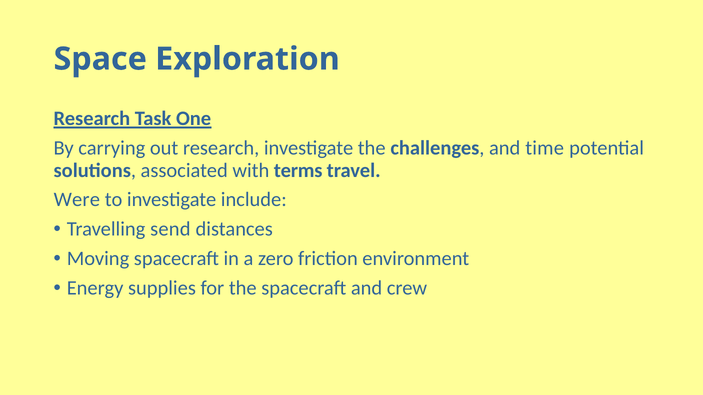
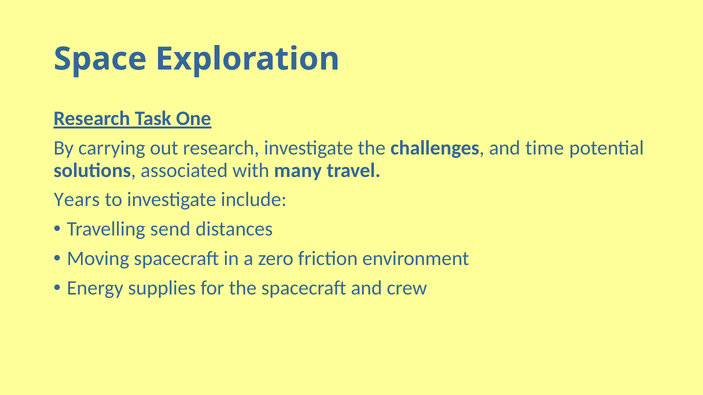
terms: terms -> many (298, 170)
Were: Were -> Years (77, 200)
